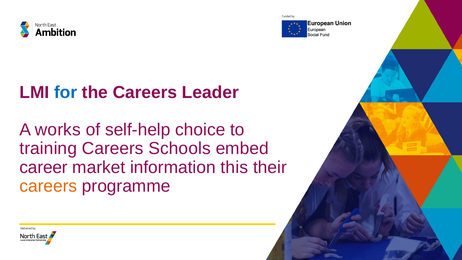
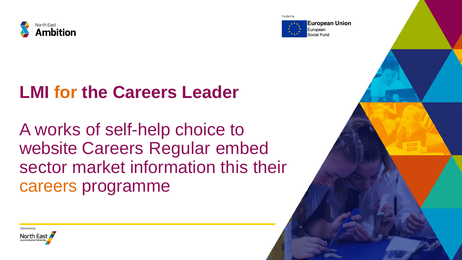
for colour: blue -> orange (66, 92)
training: training -> website (48, 149)
Schools: Schools -> Regular (180, 149)
career: career -> sector (43, 167)
